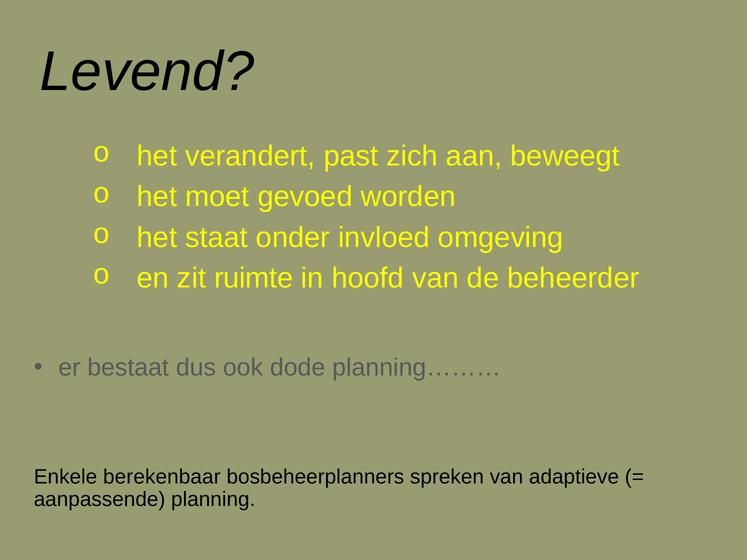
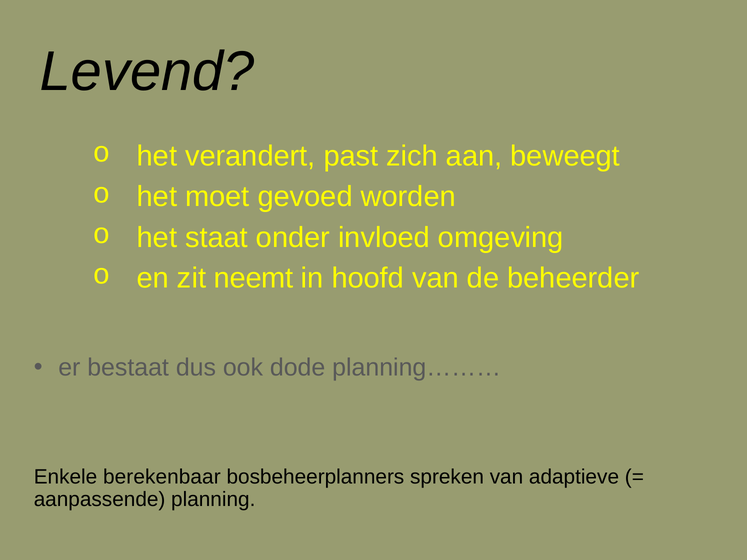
ruimte: ruimte -> neemt (254, 278)
